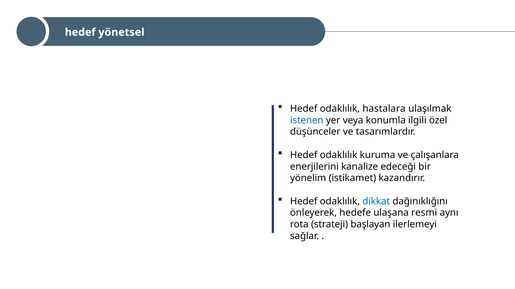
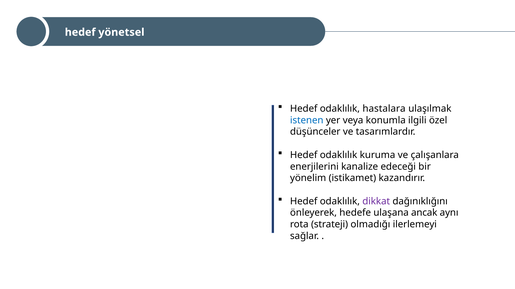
dikkat colour: blue -> purple (376, 202)
resmi: resmi -> ancak (424, 213)
başlayan: başlayan -> olmadığı (370, 225)
